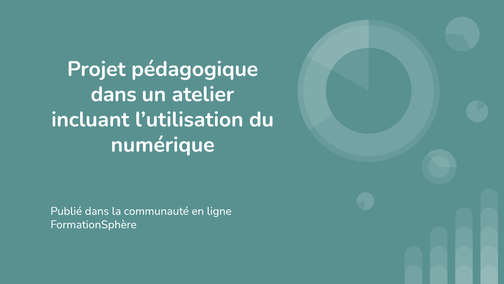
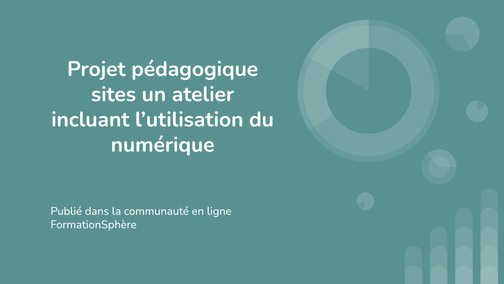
dans: dans -> sites (114, 94)
